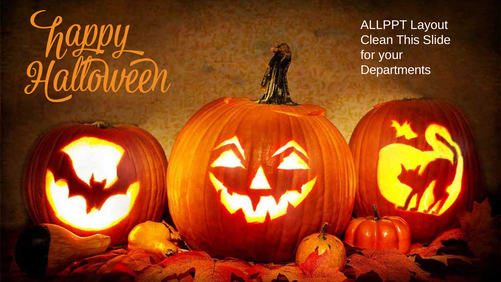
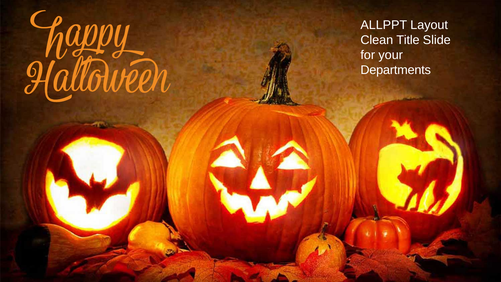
This: This -> Title (408, 40)
